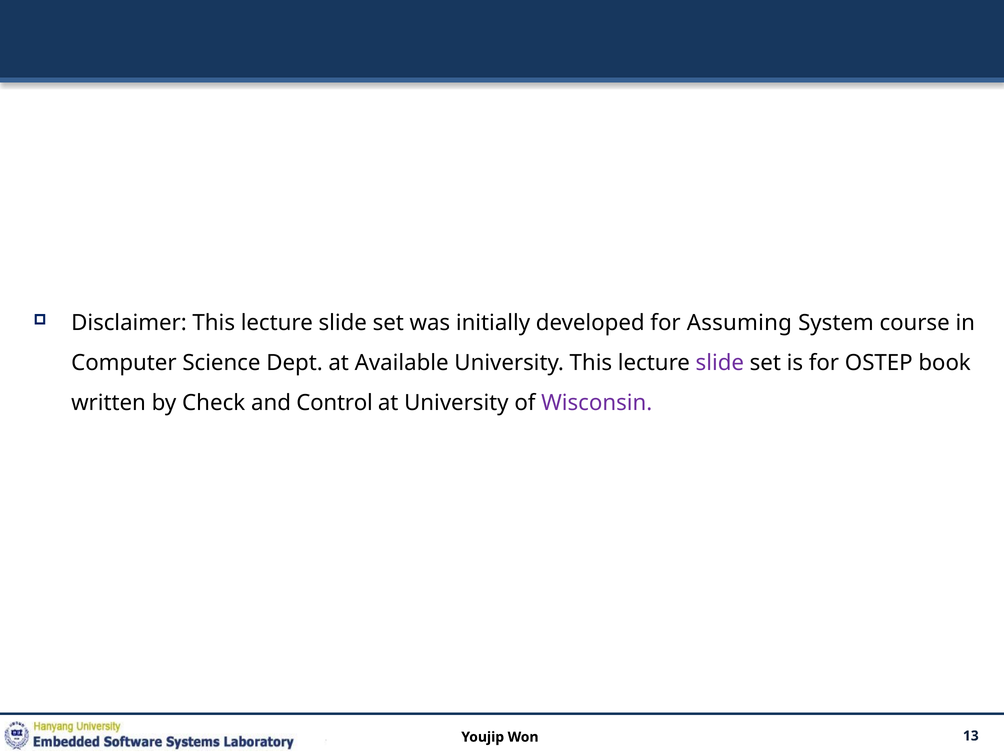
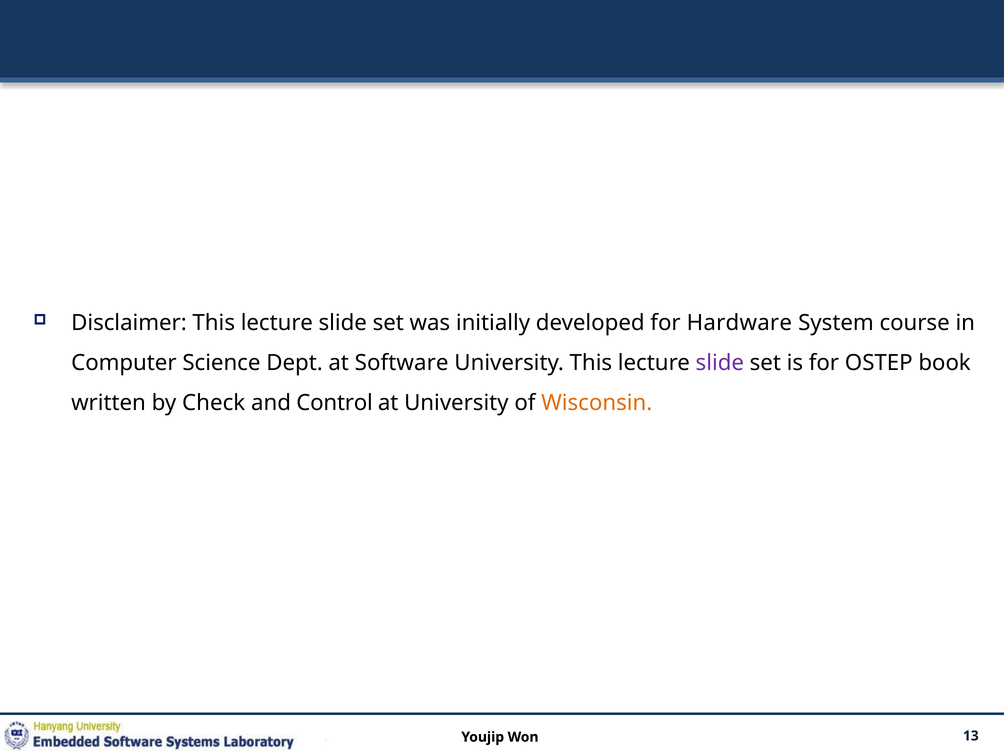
Assuming: Assuming -> Hardware (739, 323)
Available: Available -> Software (402, 363)
Wisconsin colour: purple -> orange (597, 403)
